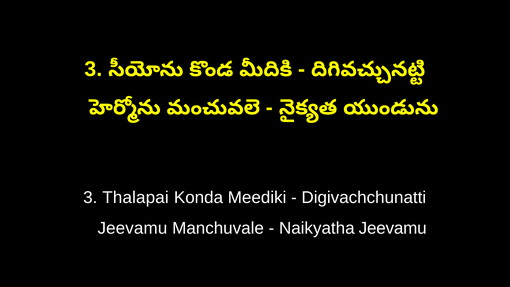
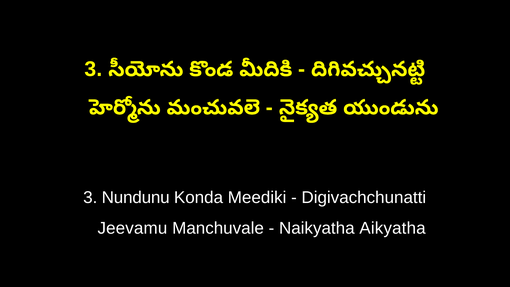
Thalapai: Thalapai -> Nundunu (136, 198)
Naikyatha Jeevamu: Jeevamu -> Aikyatha (393, 228)
